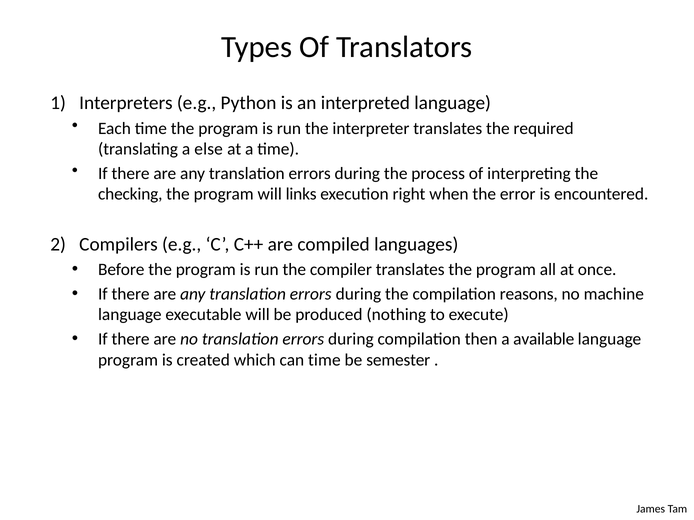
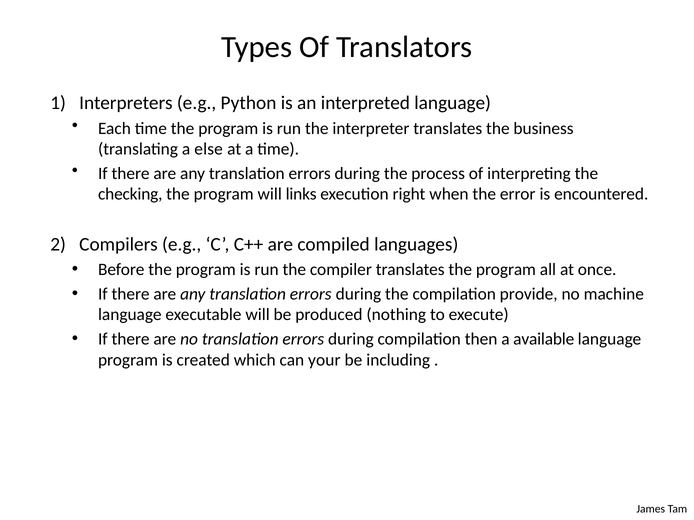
required: required -> business (544, 128)
reasons: reasons -> provide (529, 294)
can time: time -> your (324, 360)
semester: semester -> including (398, 360)
